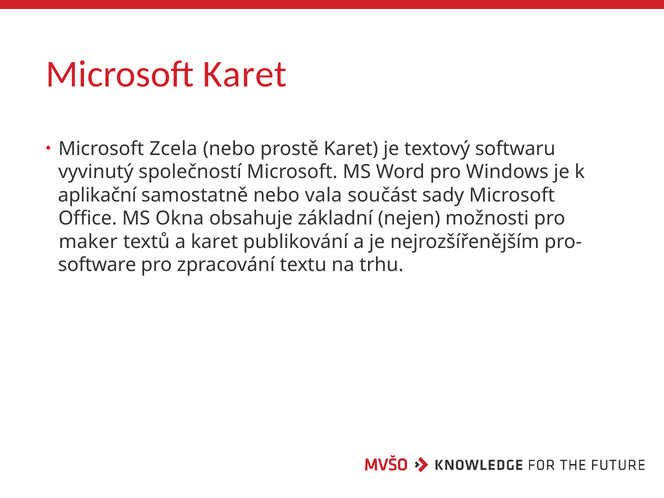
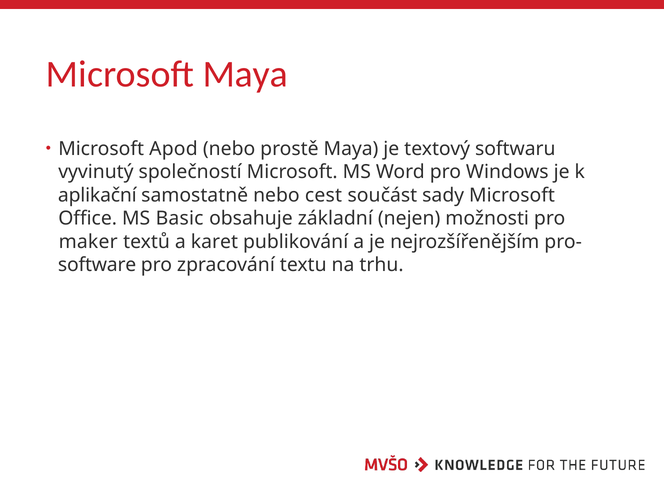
Microsoft Karet: Karet -> Maya (245, 74)
Zcela: Zcela -> Apod (173, 149)
prostě Karet: Karet -> Maya (351, 149)
vala: vala -> cest (324, 195)
Okna: Okna -> Basic (180, 219)
